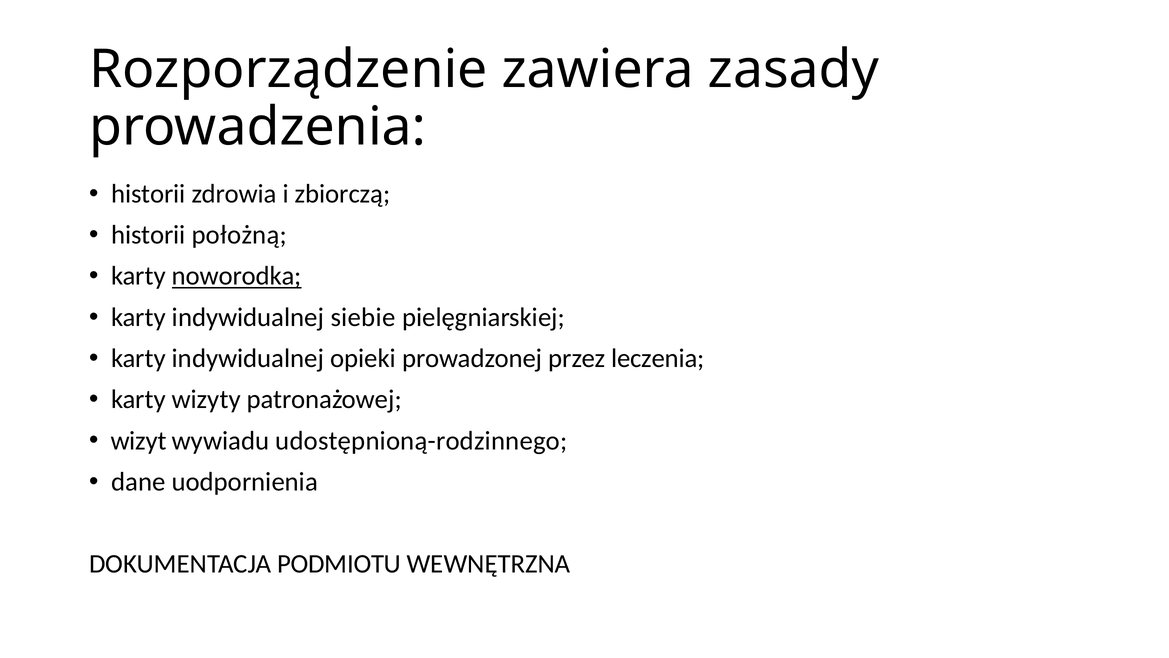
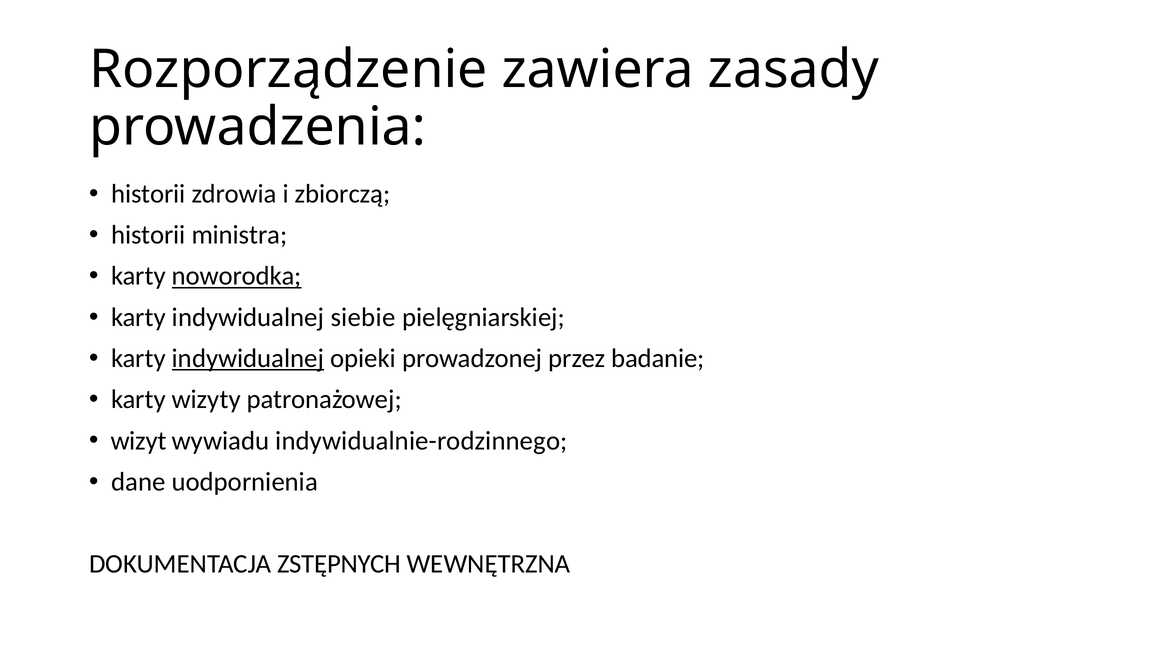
położną: położną -> ministra (239, 235)
indywidualnej underline: none -> present (248, 358)
leczenia: leczenia -> badanie (658, 358)
udostępnioną-rodzinnego: udostępnioną-rodzinnego -> indywidualnie-rodzinnego (421, 440)
PODMIOTU: PODMIOTU -> ZSTĘPNYCH (339, 564)
